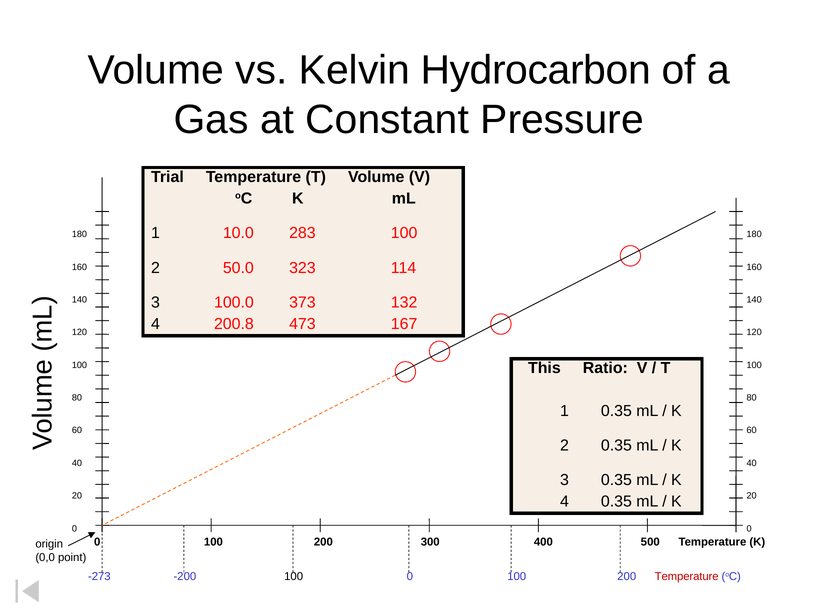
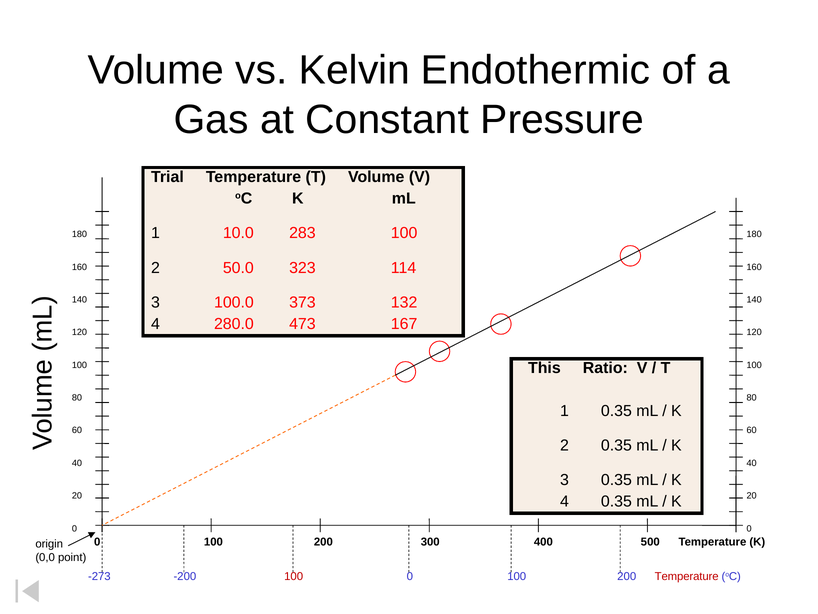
Hydrocarbon: Hydrocarbon -> Endothermic (536, 70)
200.8: 200.8 -> 280.0 (234, 324)
100 colour: black -> red (294, 576)
